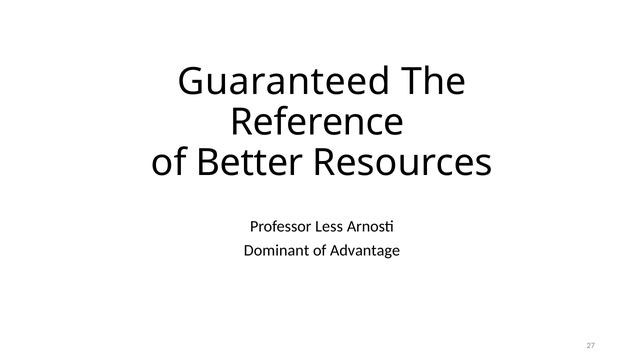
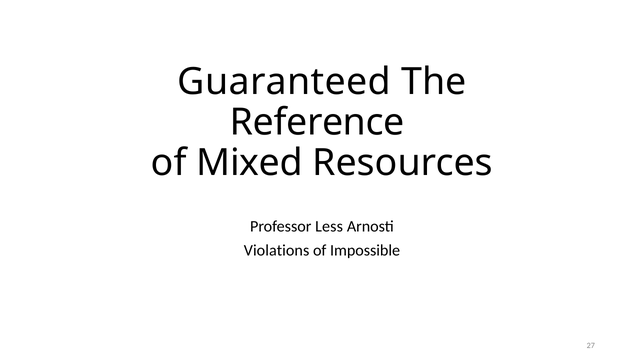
Better: Better -> Mixed (250, 163)
Dominant: Dominant -> Violations (277, 251)
Advantage: Advantage -> Impossible (365, 251)
